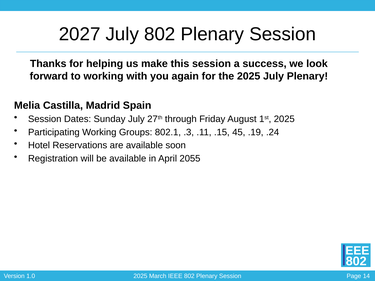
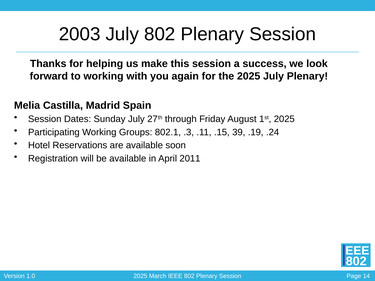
2027: 2027 -> 2003 (80, 34)
45: 45 -> 39 (239, 132)
2055: 2055 -> 2011 (190, 159)
